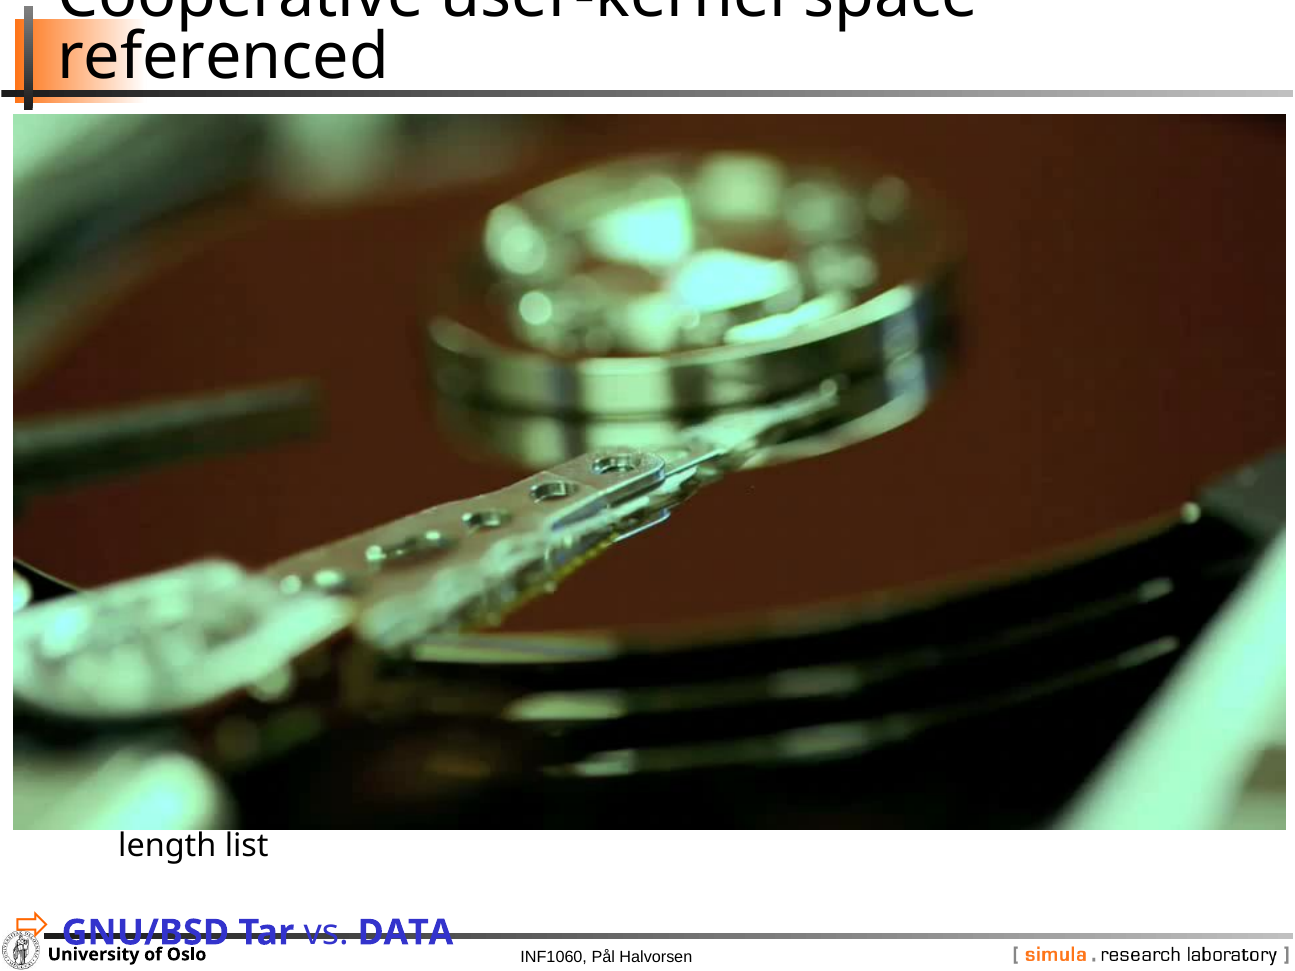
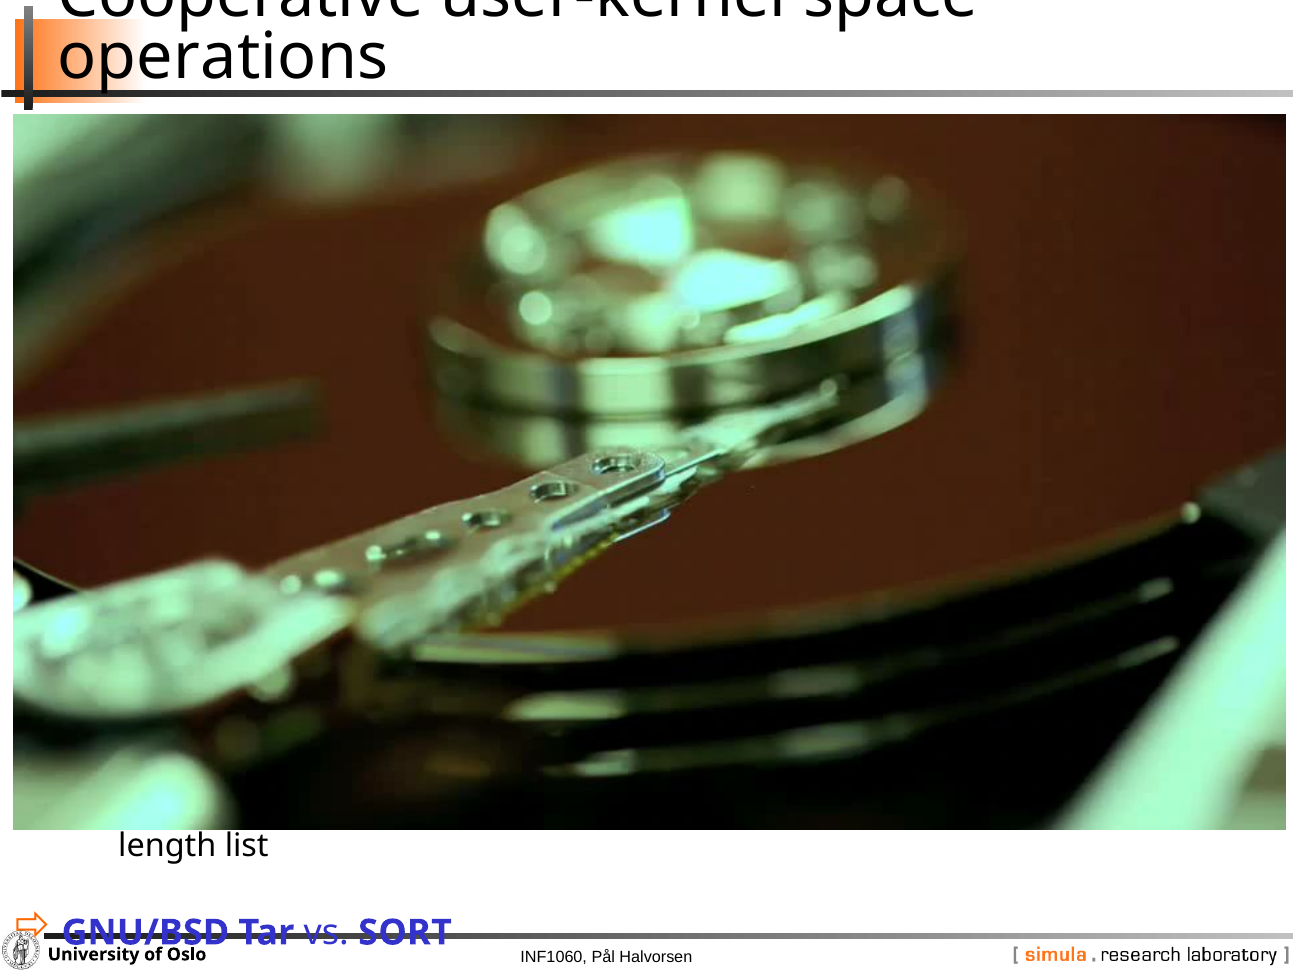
referenced: referenced -> operations (223, 57)
vs DATA: DATA -> SORT (405, 933)
